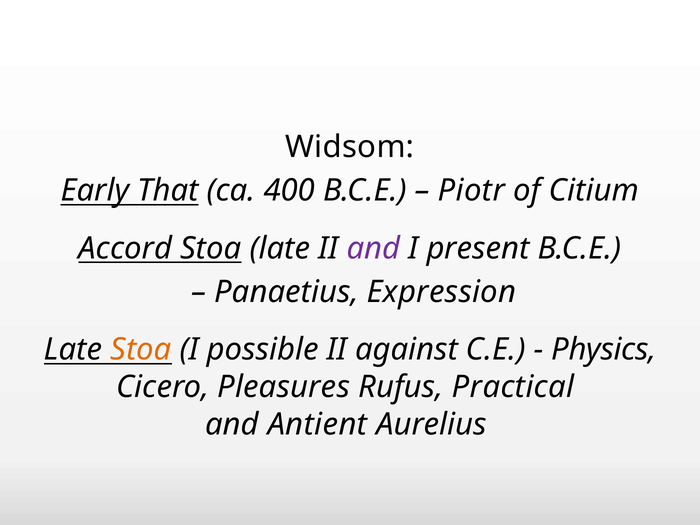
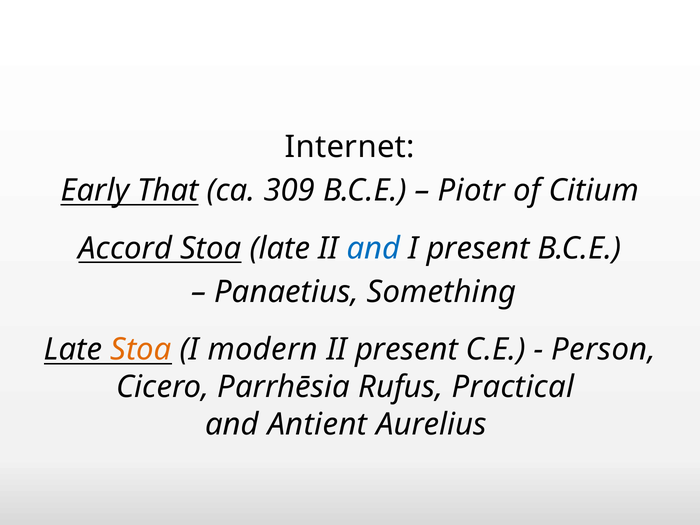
Widsom: Widsom -> Internet (350, 147)
400: 400 -> 309 (289, 190)
and colour: purple -> blue (373, 248)
Expression: Expression -> Something (442, 292)
possible: possible -> modern (263, 350)
II against: against -> present (406, 350)
Physics: Physics -> Person (604, 350)
Pleasures: Pleasures -> Parrhēsia (284, 387)
